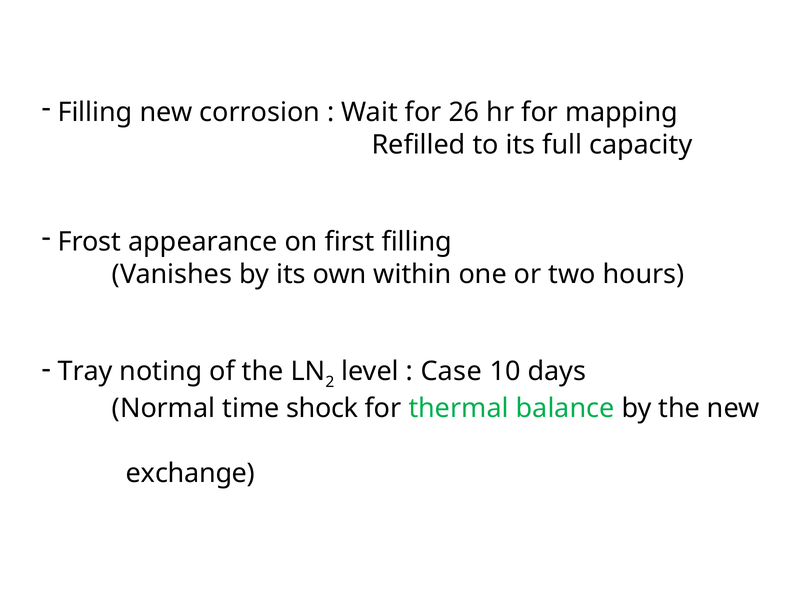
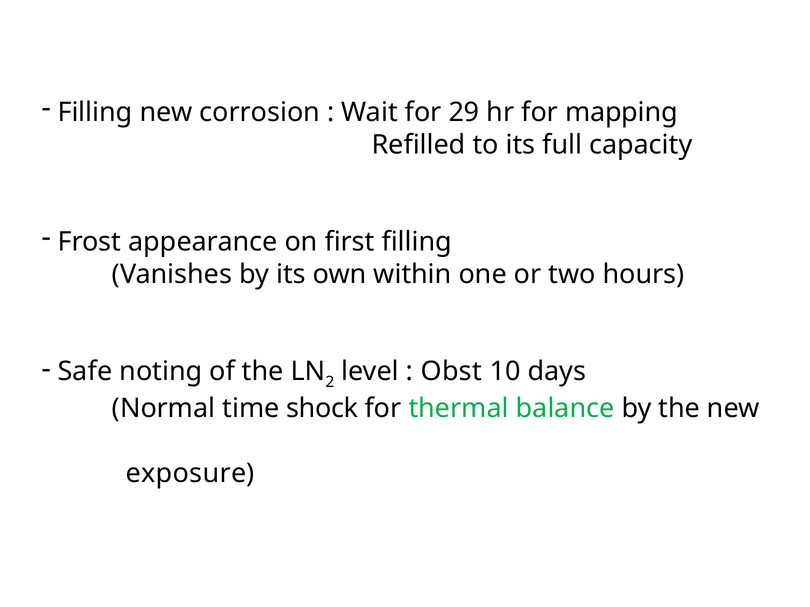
26: 26 -> 29 (464, 113)
Tray: Tray -> Safe (85, 372)
Case: Case -> Obst (451, 372)
exchange: exchange -> exposure (190, 474)
